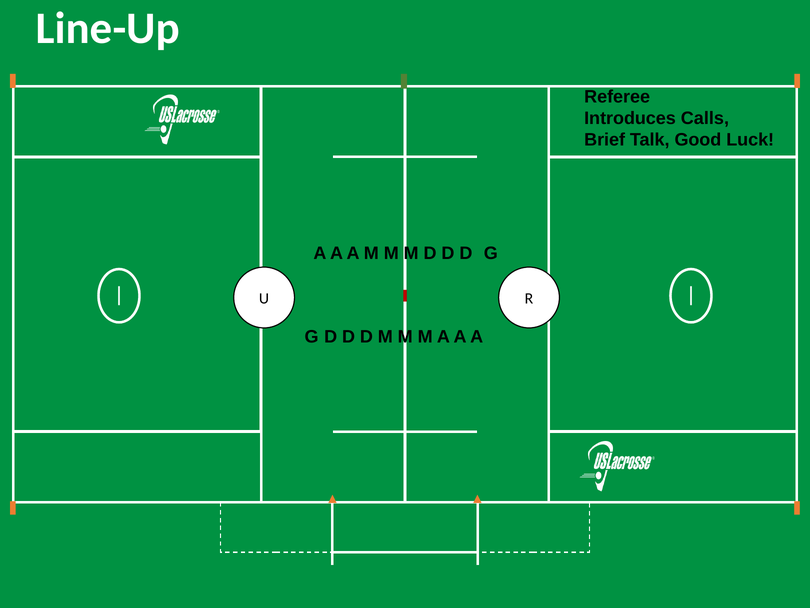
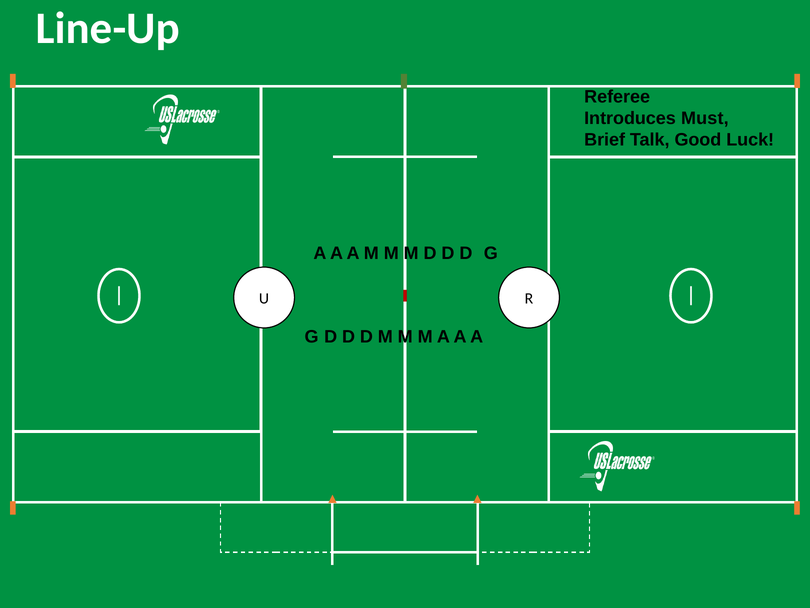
Calls: Calls -> Must (705, 118)
